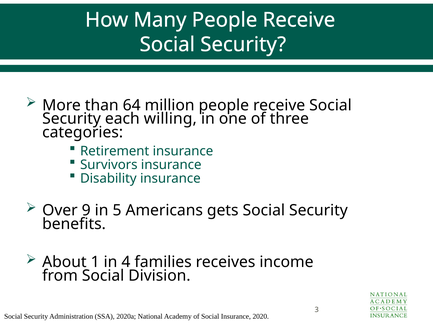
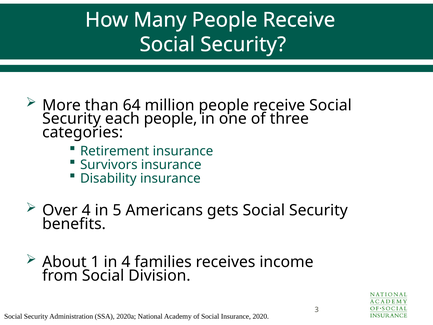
each willing: willing -> people (170, 119)
Over 9: 9 -> 4 (86, 210)
